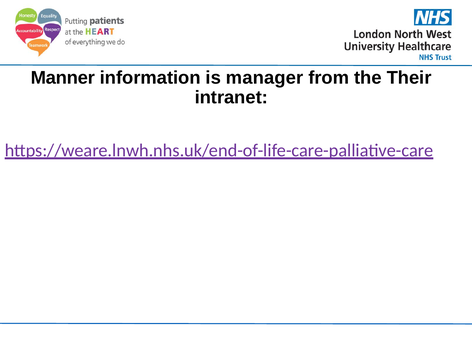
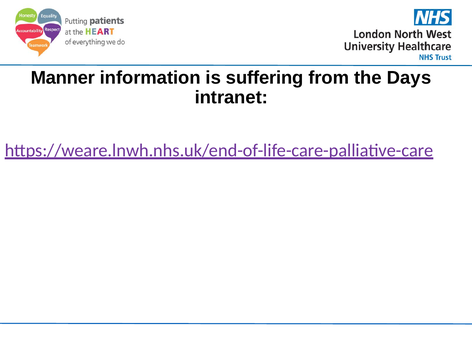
manager: manager -> suffering (265, 78)
Their: Their -> Days (409, 78)
